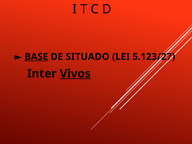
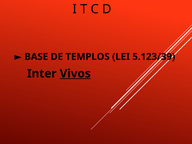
BASE underline: present -> none (36, 57)
SITUADO: SITUADO -> TEMPLOS (88, 57)
5.123/27: 5.123/27 -> 5.123/39 (154, 57)
